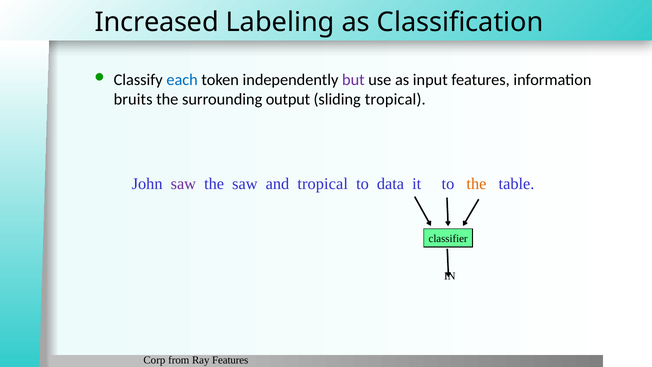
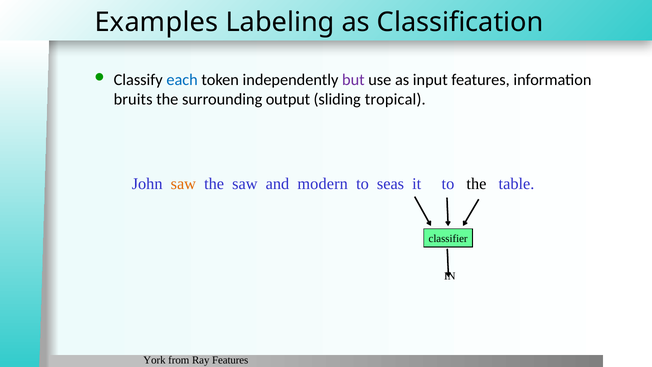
Increased: Increased -> Examples (156, 22)
saw colour: purple -> orange (183, 184)
and tropical: tropical -> modern (323, 184)
data: data -> seas (391, 184)
the colour: orange -> black (476, 184)
Corp: Corp -> York (154, 360)
